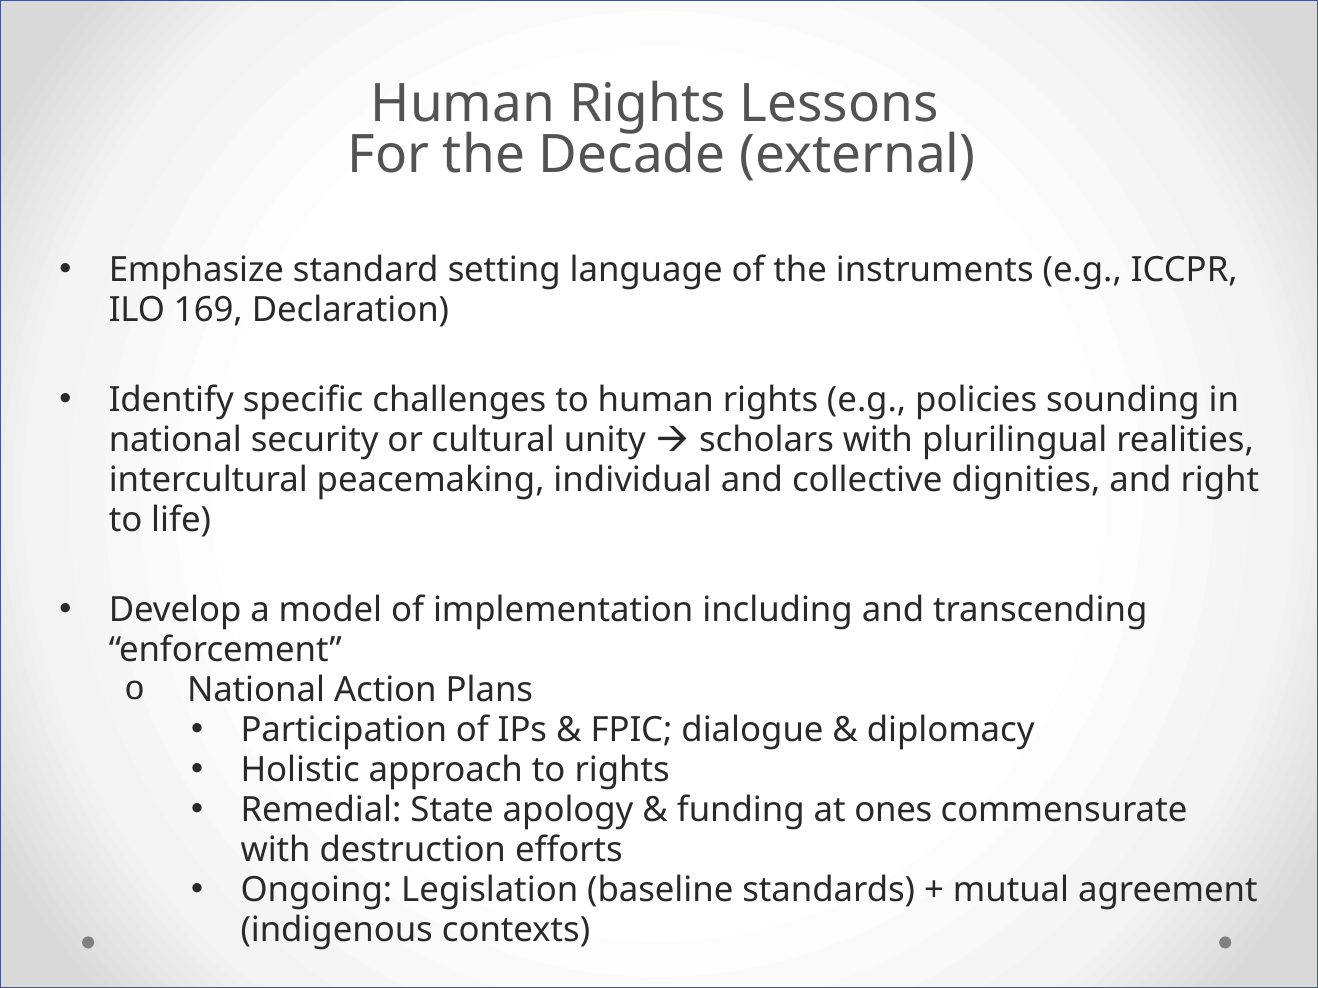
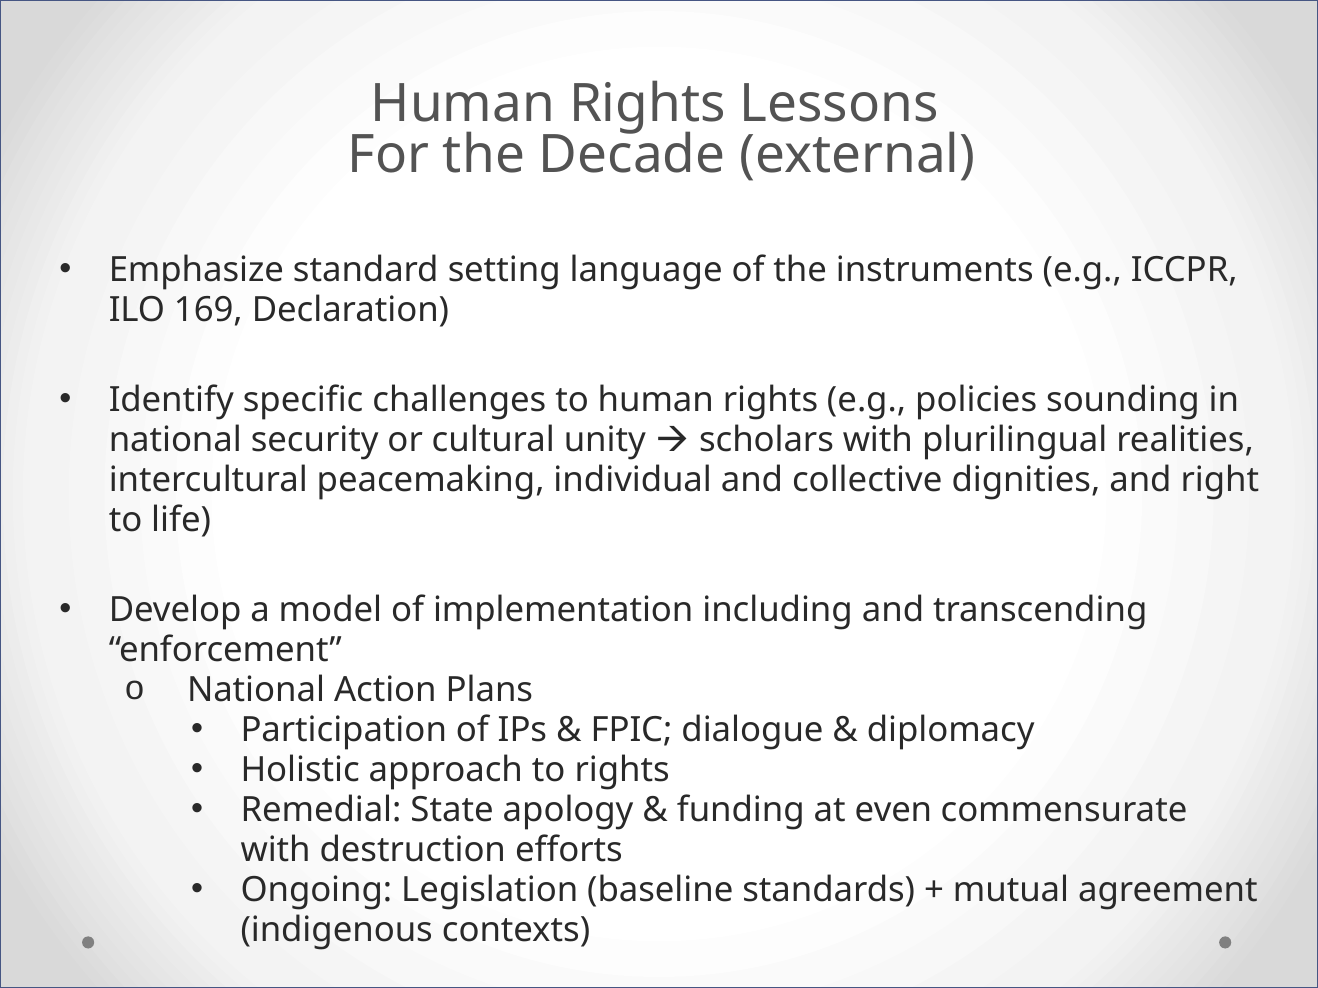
ones: ones -> even (893, 811)
